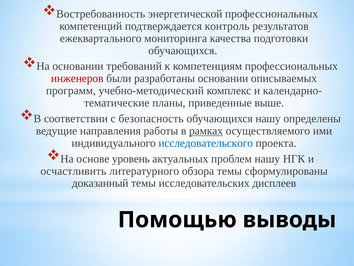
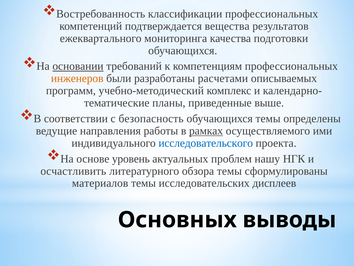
энергетической: энергетической -> классификации (185, 14)
контроль: контроль -> вещества (227, 26)
основании underline: none -> present (78, 66)
инженеров colour: red -> orange (77, 78)
разработаны основании: основании -> расчетами (223, 78)
обучающихся нашу: нашу -> темы (268, 118)
доказанный: доказанный -> материалов (100, 183)
Помощью: Помощью -> Основных (177, 219)
